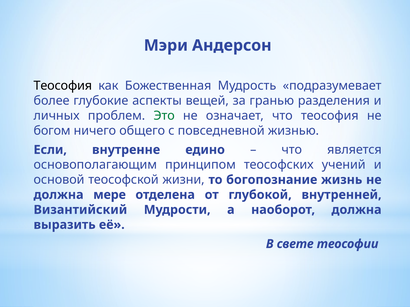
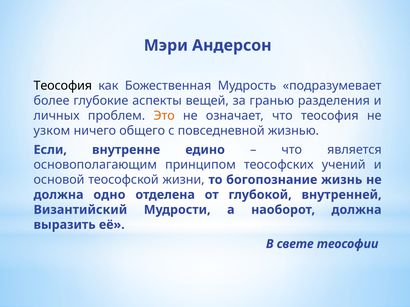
Это colour: green -> orange (164, 116)
богом: богом -> узком (52, 131)
мере: мере -> одно (109, 195)
